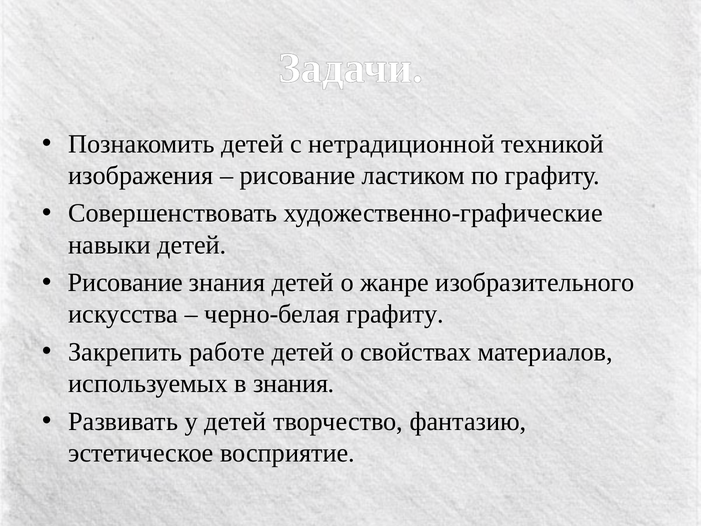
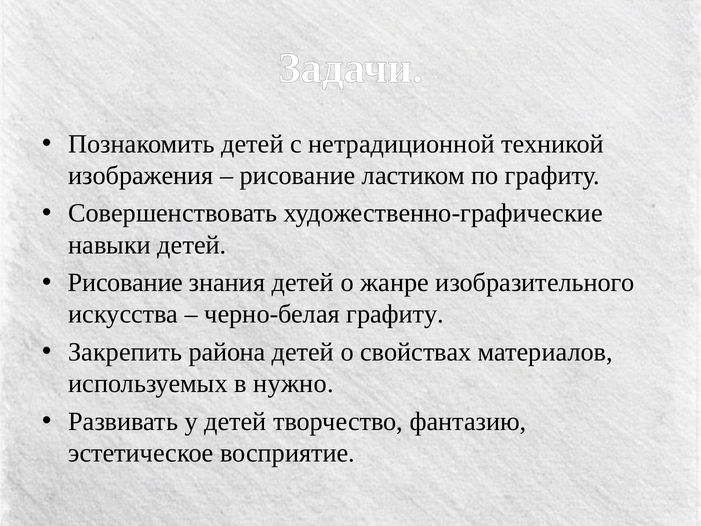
работе: работе -> района (227, 352)
в знания: знания -> нужно (294, 384)
